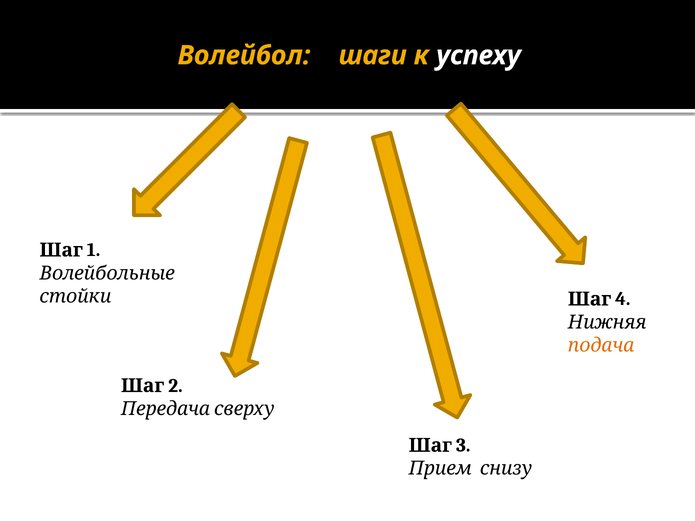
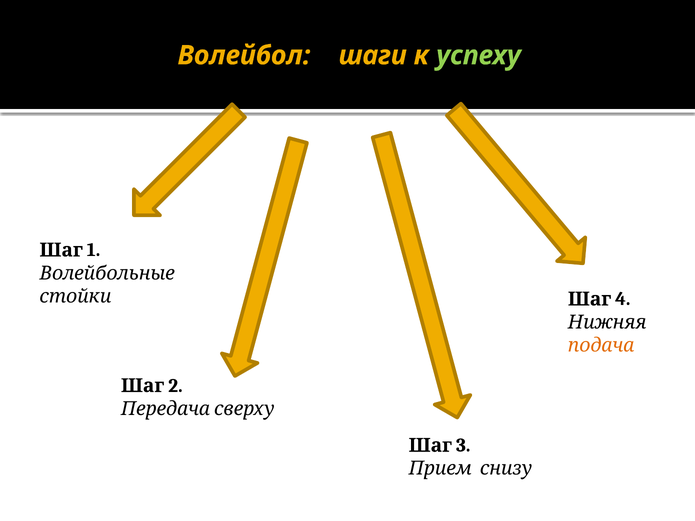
успеху colour: white -> light green (478, 55)
